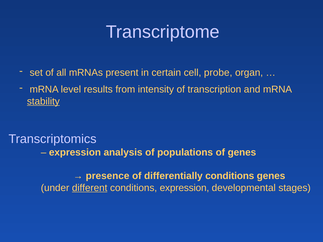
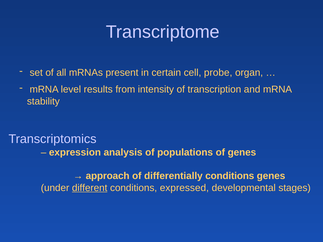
stability underline: present -> none (43, 101)
presence: presence -> approach (108, 176)
conditions expression: expression -> expressed (184, 188)
